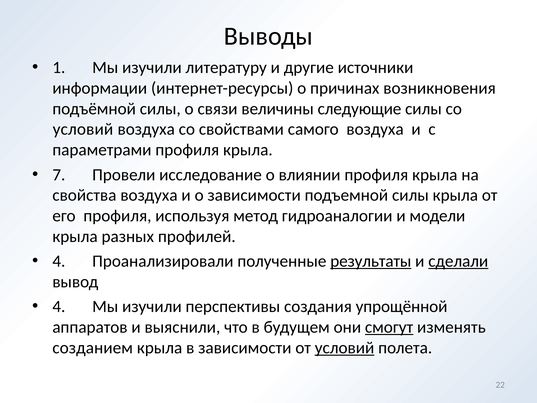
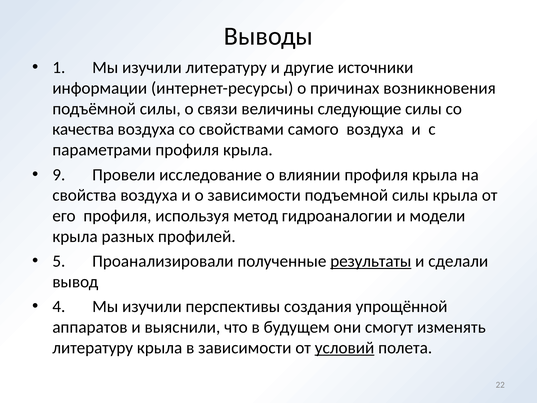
условий: условий -> качества (83, 129)
7: 7 -> 9 (59, 175)
4: 4 -> 5 (59, 261)
сделали underline: present -> none (458, 261)
смогут underline: present -> none (389, 327)
созданием: созданием -> литературу (93, 348)
